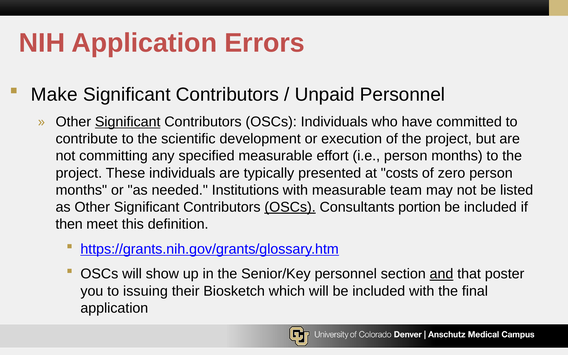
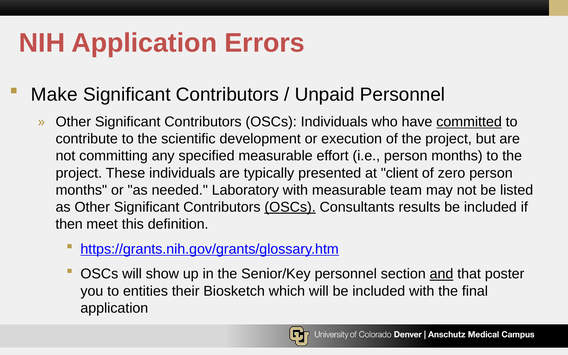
Significant underline: present -> none (128, 122)
committed underline: none -> present (469, 122)
costs: costs -> client (400, 173)
Institutions: Institutions -> Laboratory (245, 190)
portion: portion -> results (419, 207)
issuing: issuing -> entities (145, 291)
